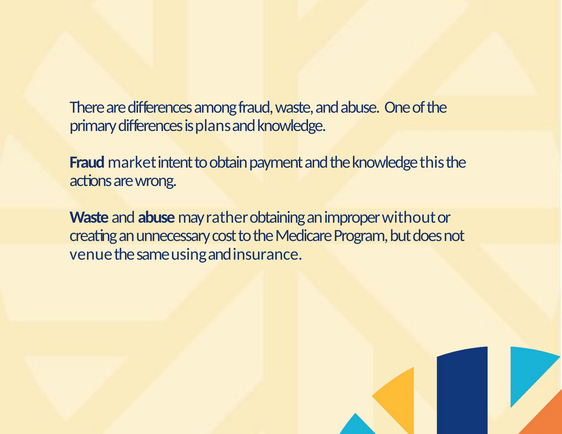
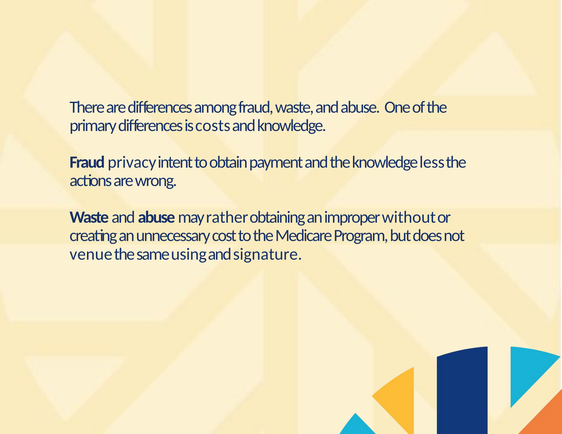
plans: plans -> costs (213, 126)
market: market -> privacy (132, 162)
this: this -> less (432, 162)
insurance: insurance -> signature (268, 254)
